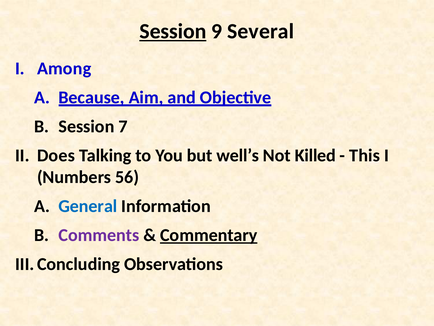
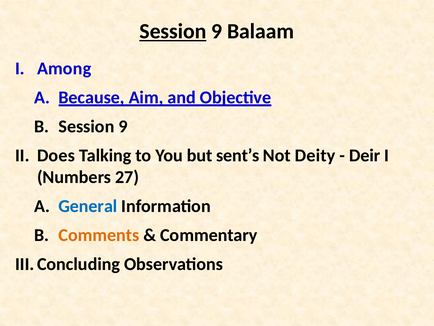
Several: Several -> Balaam (261, 31)
7: 7 -> 9 (123, 126)
well’s: well’s -> sent’s (238, 155)
Killed: Killed -> Deity (315, 155)
This: This -> Deir (365, 155)
56: 56 -> 27 (127, 177)
Comments colour: purple -> orange (99, 235)
Commentary underline: present -> none (209, 235)
